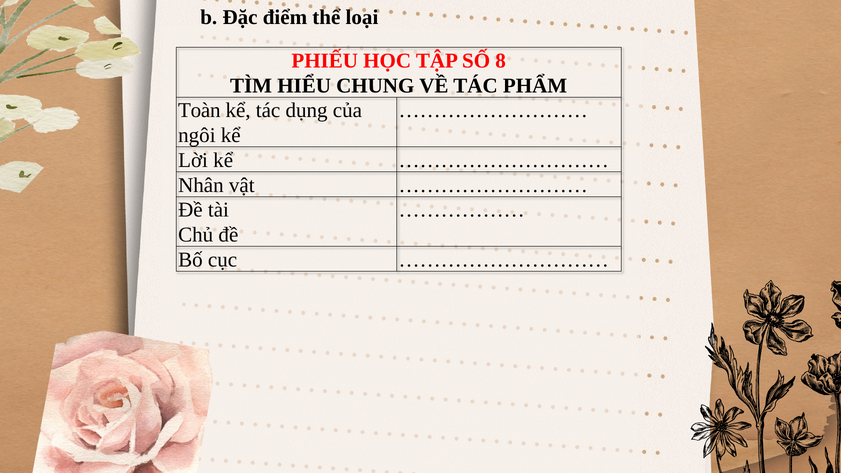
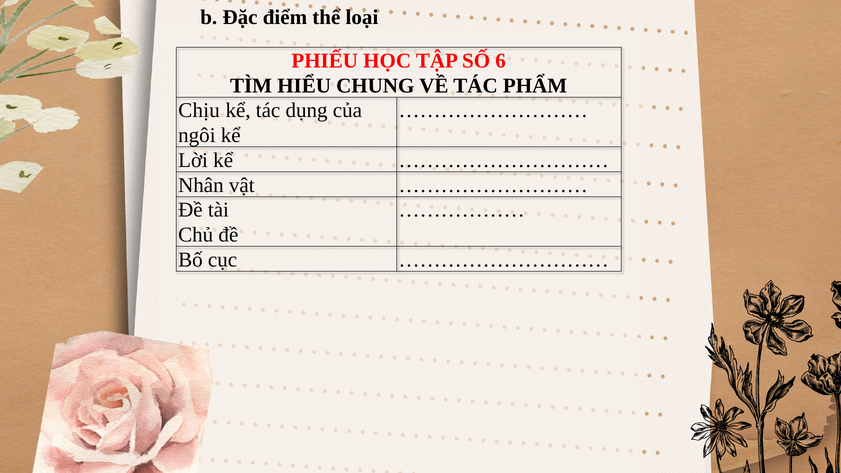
8: 8 -> 6 (501, 61)
Toàn: Toàn -> Chịu (199, 110)
